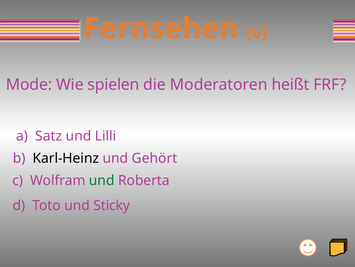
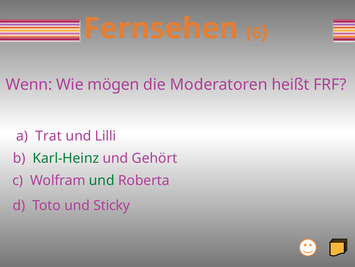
Mode: Mode -> Wenn (29, 84)
spielen: spielen -> mögen (113, 84)
Satz: Satz -> Trat (49, 136)
Karl-Heinz colour: black -> green (66, 158)
